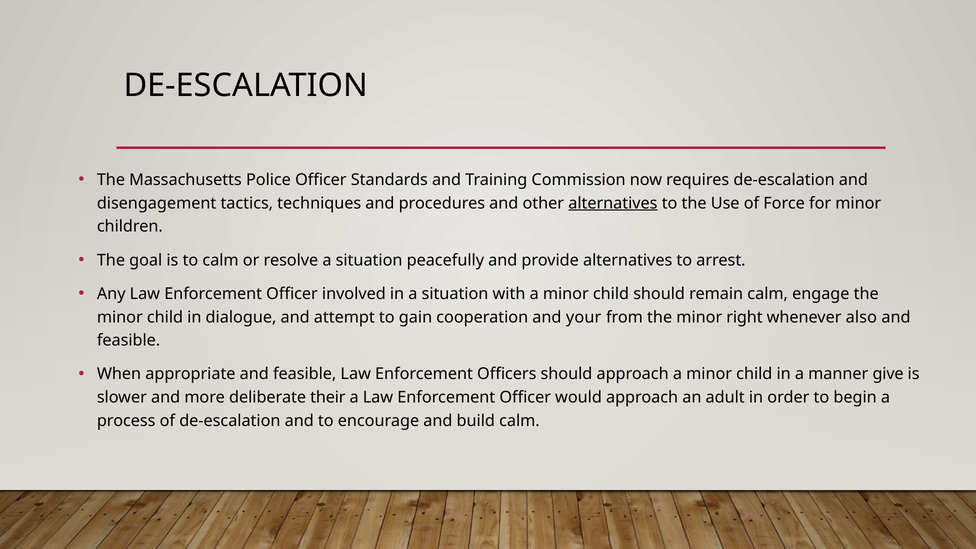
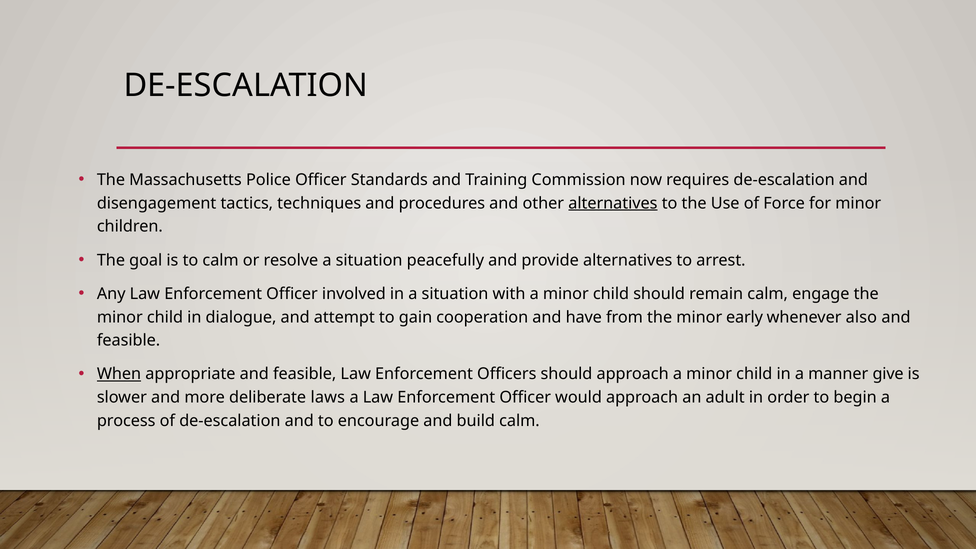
your: your -> have (584, 317)
right: right -> early (745, 317)
When underline: none -> present (119, 374)
their: their -> laws (328, 398)
